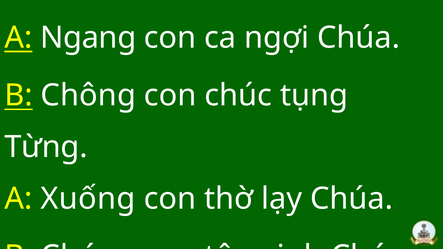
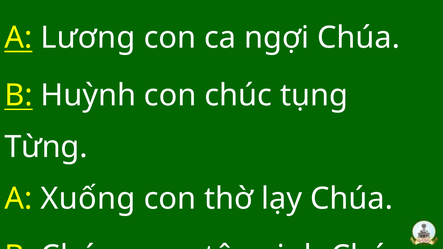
Ngang: Ngang -> Lương (88, 38)
Chông: Chông -> Huỳnh (88, 95)
